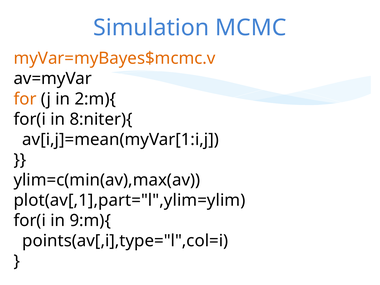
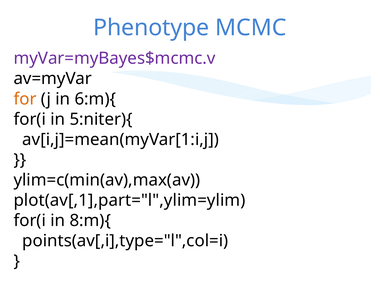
Simulation: Simulation -> Phenotype (151, 28)
myVar=myBayes$mcmc.v colour: orange -> purple (115, 58)
2:m){: 2:m){ -> 6:m){ (95, 99)
8:niter){: 8:niter){ -> 5:niter){ (101, 119)
9:m){: 9:m){ -> 8:m){ (90, 221)
